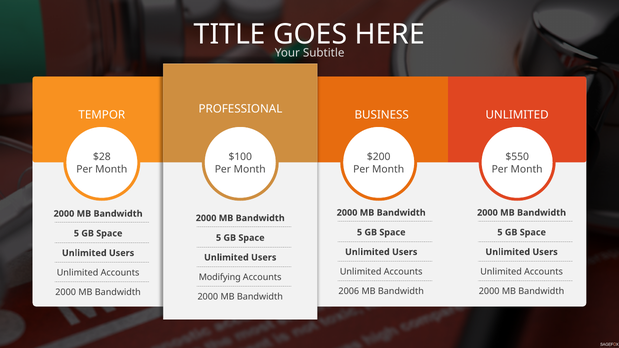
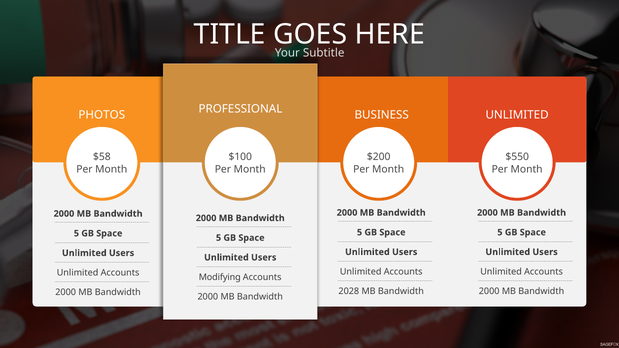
TEMPOR: TEMPOR -> PHOTOS (102, 115)
$28: $28 -> $58 (102, 157)
2006: 2006 -> 2028 (349, 292)
